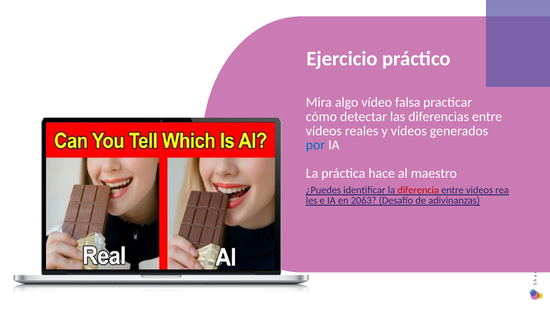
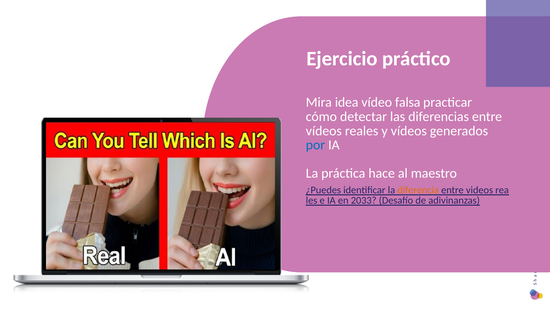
algo: algo -> idea (347, 103)
diferencia colour: red -> orange (418, 190)
2063: 2063 -> 2033 (364, 201)
